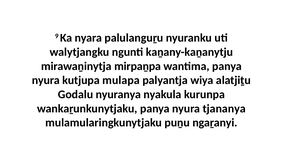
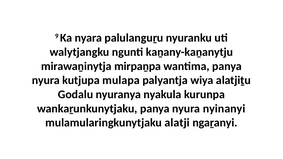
tjananya: tjananya -> nyinanyi (224, 109)
puṉu: puṉu -> alatji (177, 123)
